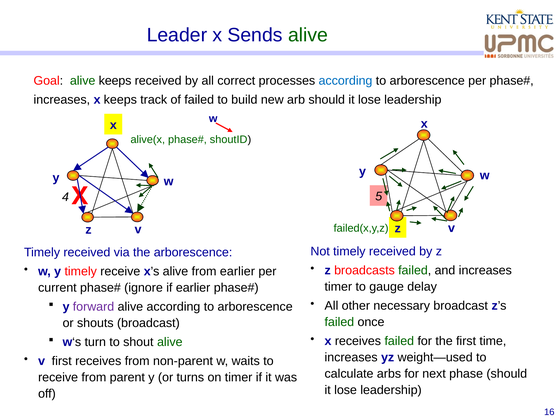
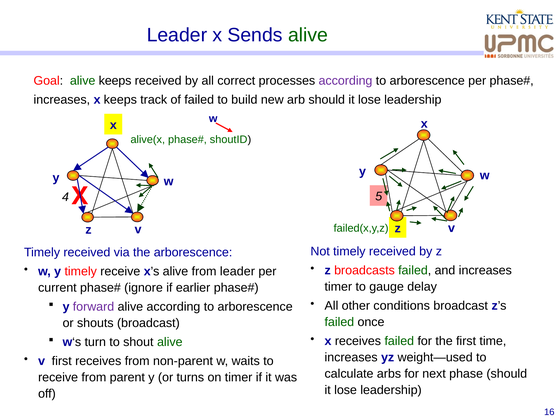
according colour: blue -> purple (345, 81)
from earlier: earlier -> leader (237, 271)
necessary: necessary -> conditions (402, 306)
